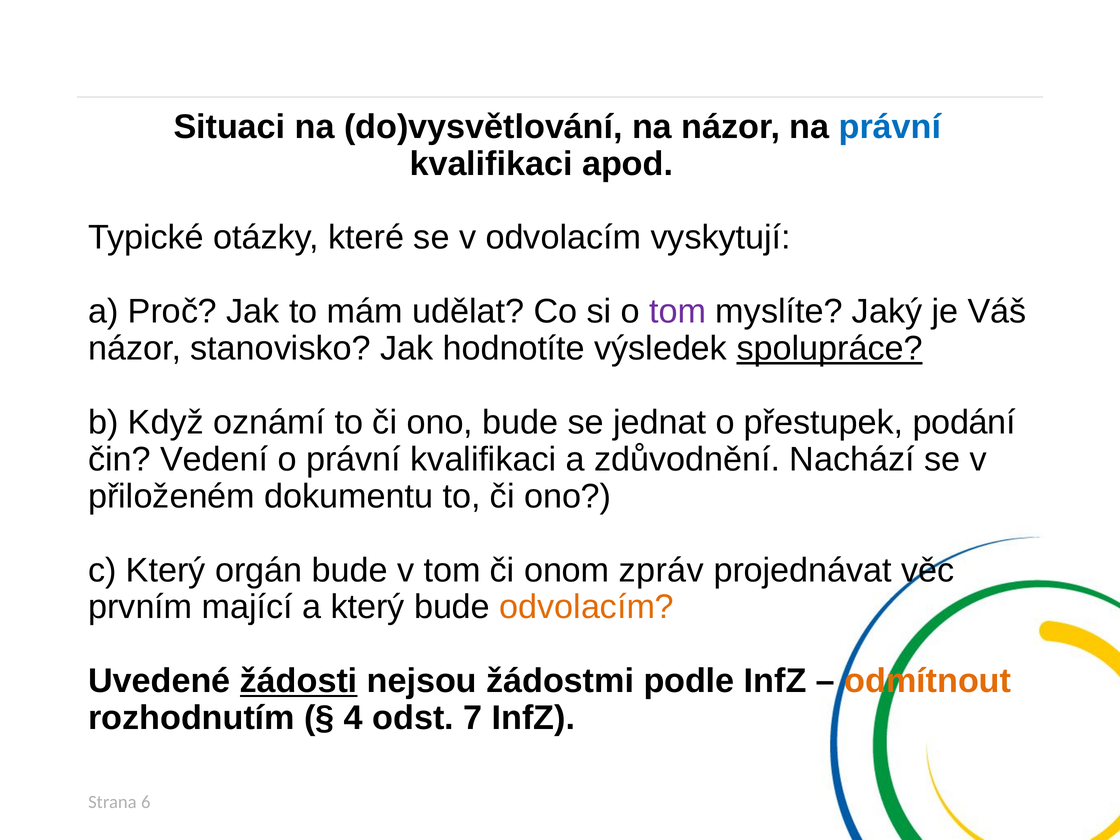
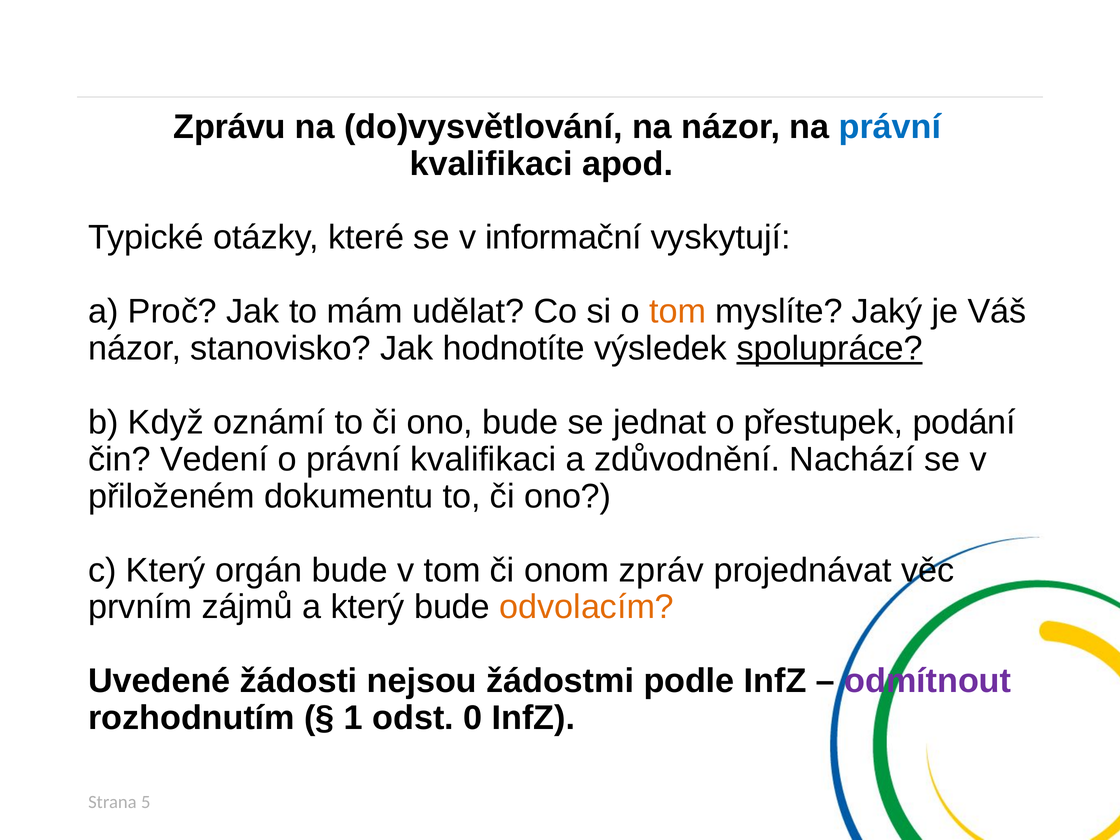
Situaci: Situaci -> Zprávu (230, 127)
v odvolacím: odvolacím -> informační (563, 238)
tom colour: purple -> orange (678, 312)
mající: mající -> zájmů (247, 607)
žádosti underline: present -> none (299, 681)
odmítnout colour: orange -> purple (928, 681)
4: 4 -> 1 (353, 718)
7: 7 -> 0 (473, 718)
6: 6 -> 5 (146, 802)
